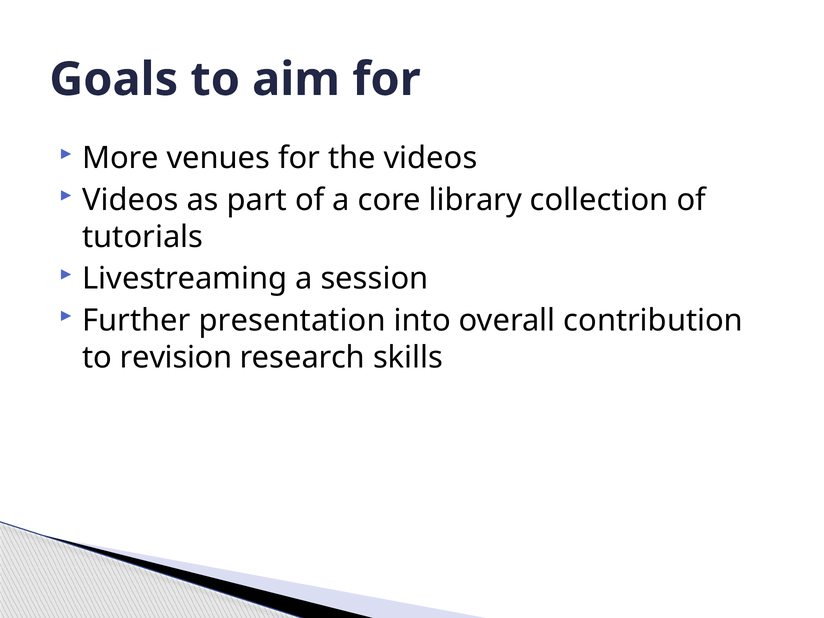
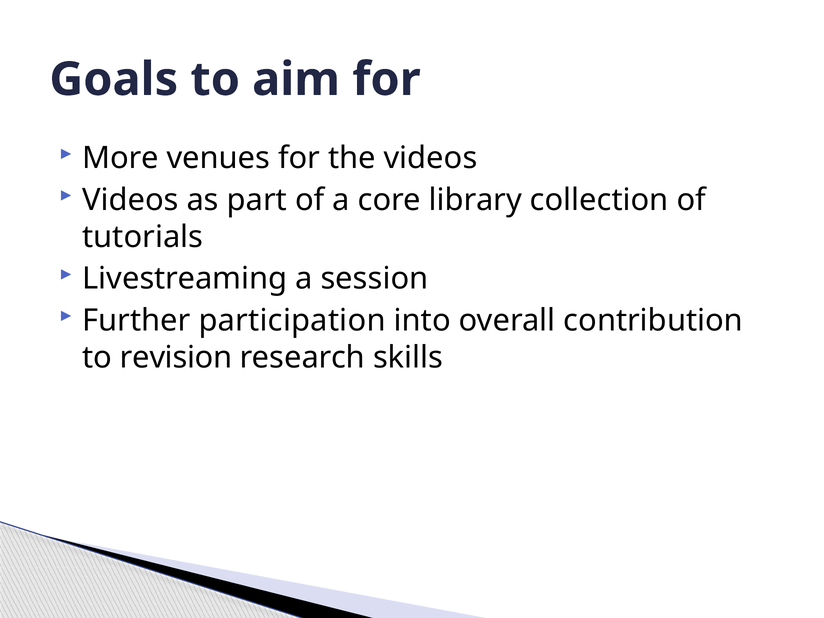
presentation: presentation -> participation (292, 320)
